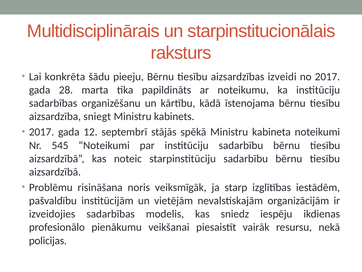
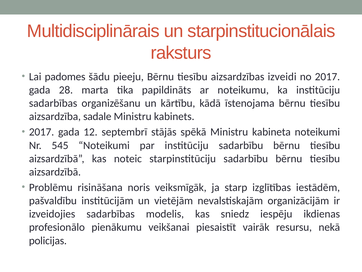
konkrēta: konkrēta -> padomes (65, 77)
sniegt: sniegt -> sadale (97, 116)
